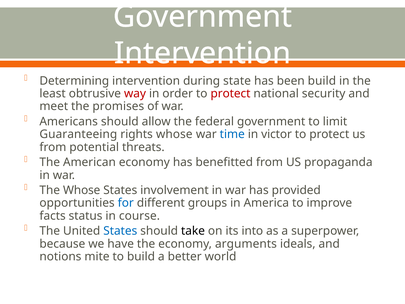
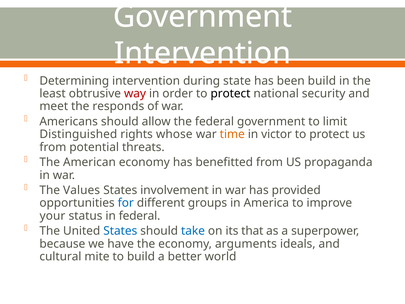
protect colour: red -> black (231, 94)
promises: promises -> responds (118, 106)
Guaranteeing: Guaranteeing -> Distinguished (78, 134)
time colour: blue -> orange (232, 134)
The Whose: Whose -> Values (82, 190)
facts: facts -> your (53, 216)
in course: course -> federal (140, 216)
take colour: black -> blue (193, 231)
into: into -> that (252, 231)
notions: notions -> cultural (60, 256)
